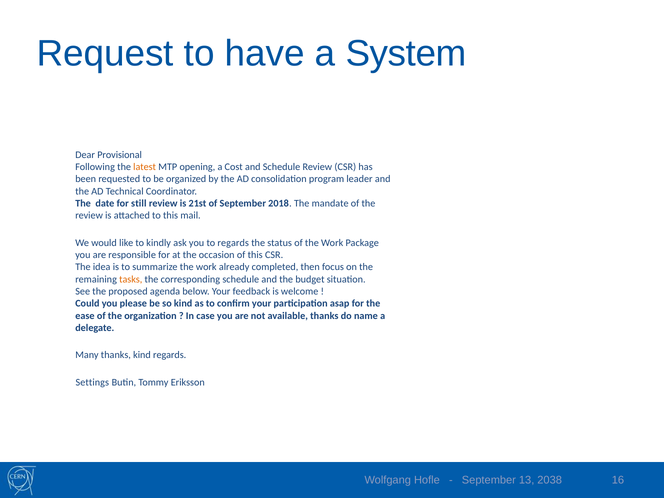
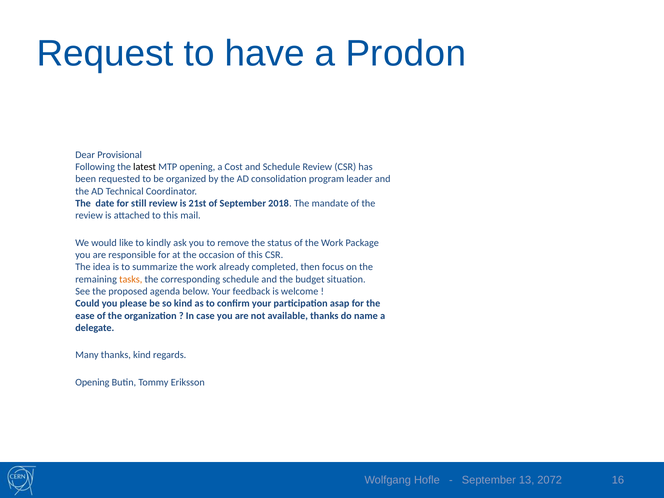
System: System -> Prodon (406, 54)
latest colour: orange -> black (145, 167)
to regards: regards -> remove (233, 243)
Settings: Settings -> Opening (92, 382)
2038: 2038 -> 2072 (550, 480)
